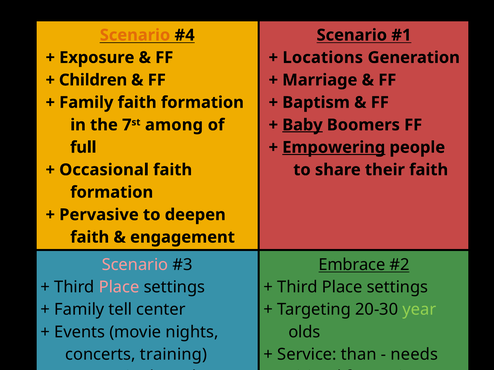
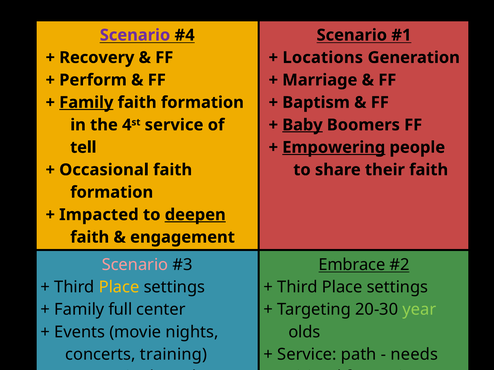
Scenario colour: orange -> purple (135, 35)
Exposure: Exposure -> Recovery (97, 58)
Children: Children -> Perform (93, 80)
Family underline: none -> present (86, 103)
7: 7 -> 4 (127, 125)
among: among -> service (174, 125)
full: full -> tell (83, 148)
Pervasive: Pervasive -> Impacted (99, 215)
deepen underline: none -> present (195, 215)
Place colour: pink -> yellow (119, 287)
tell: tell -> full (120, 310)
than: than -> path (359, 355)
